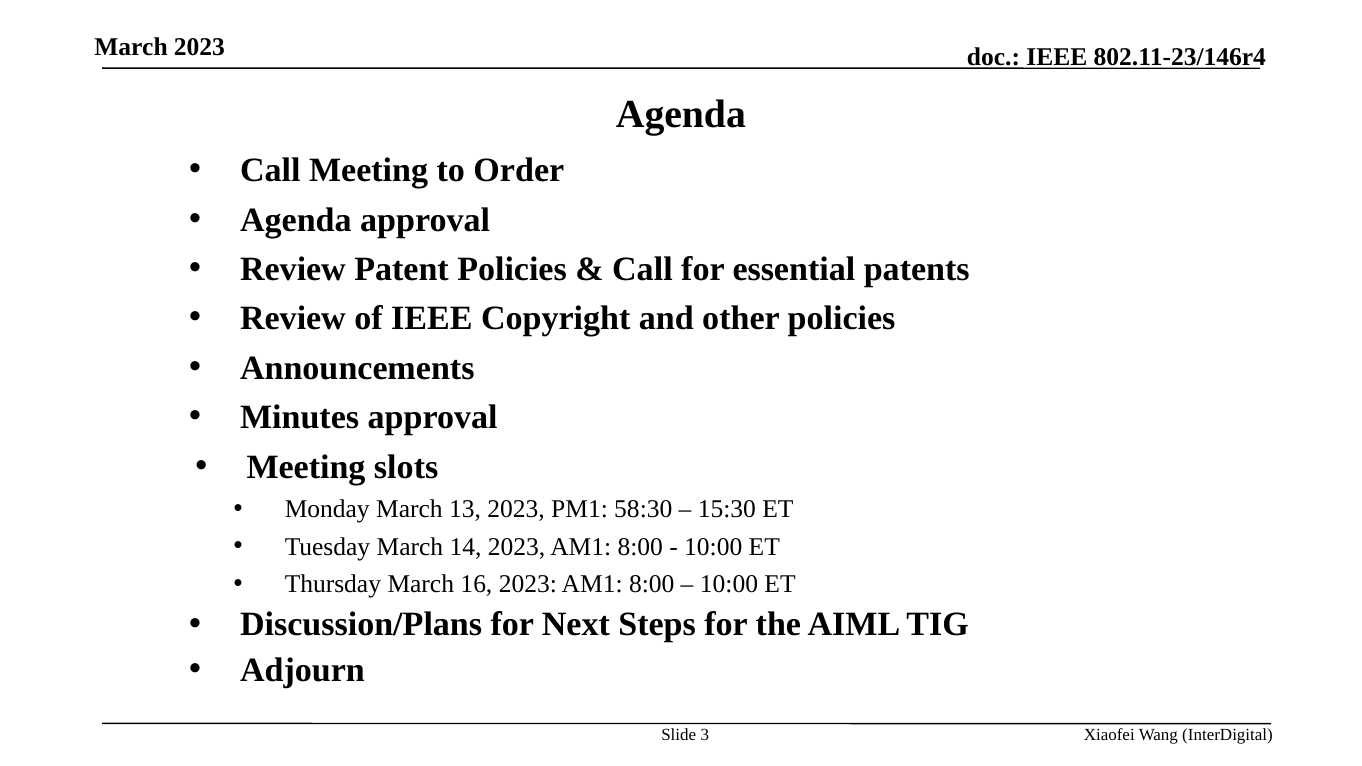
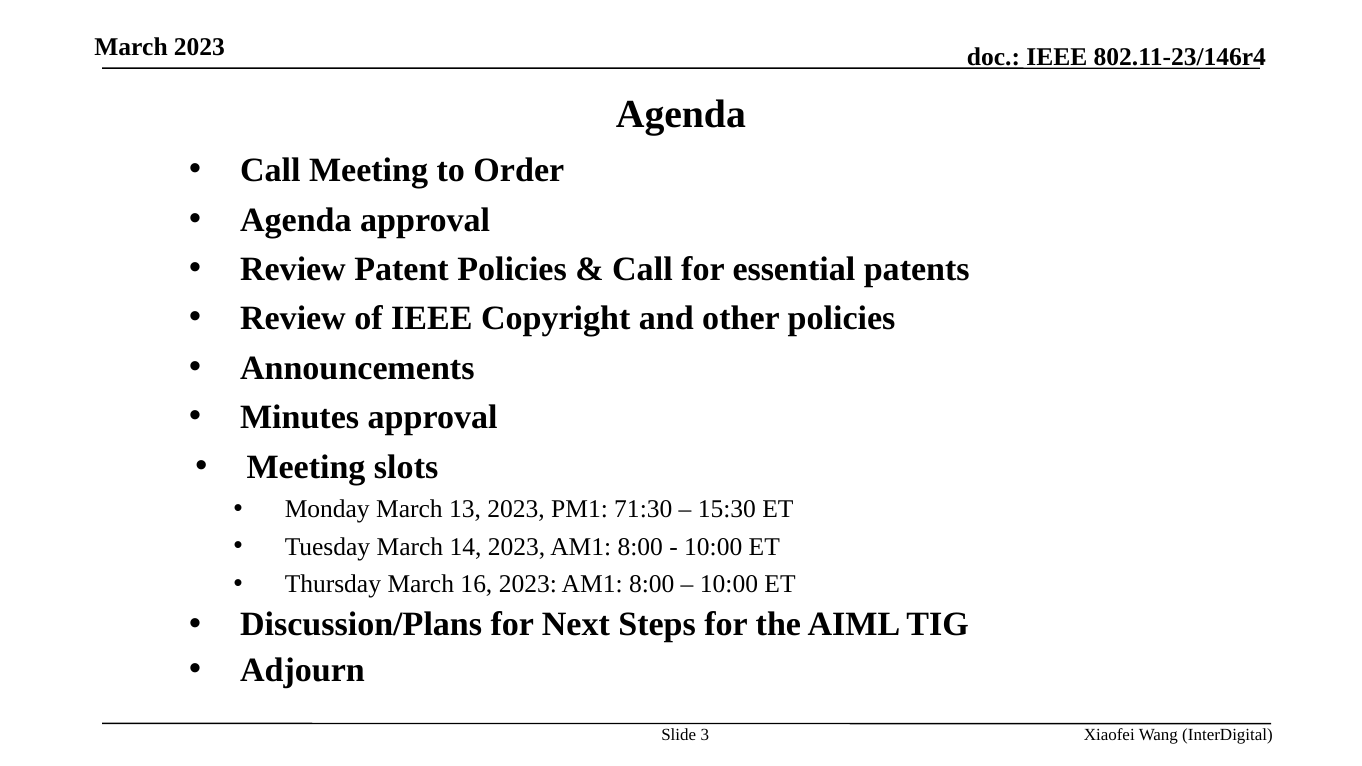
58:30: 58:30 -> 71:30 (643, 509)
